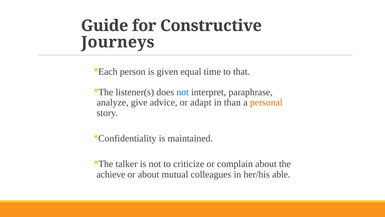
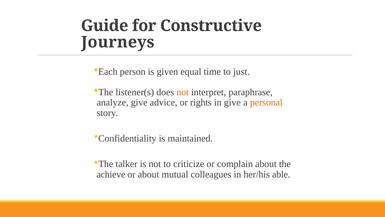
that: that -> just (241, 72)
not colour: blue -> orange (183, 92)
adapt: adapt -> rights (201, 102)
in than: than -> give (232, 102)
